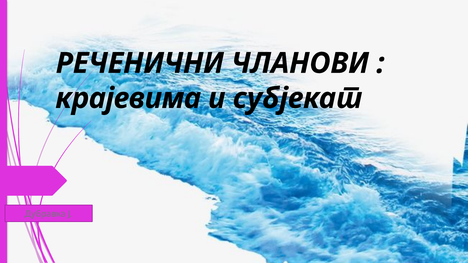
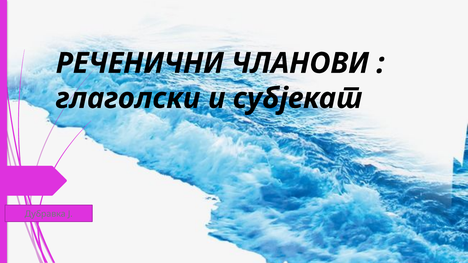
крајевима: крајевима -> глаголски (128, 98)
